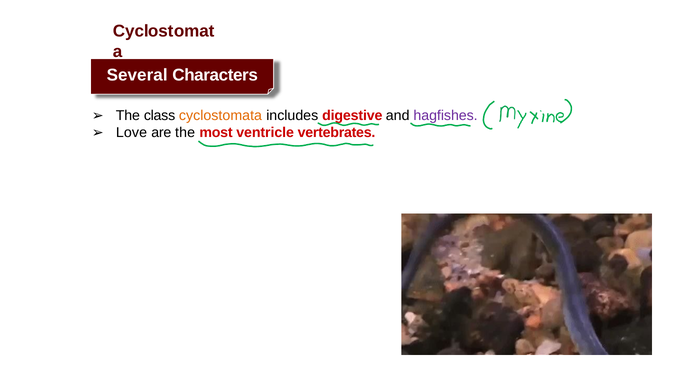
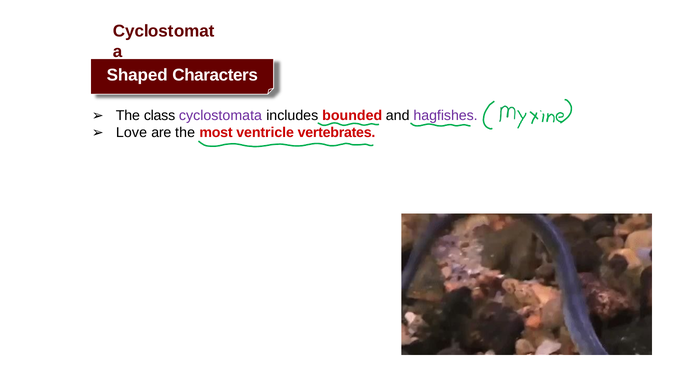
Several: Several -> Shaped (137, 75)
cyclostomata colour: orange -> purple (220, 115)
digestive: digestive -> bounded (352, 115)
